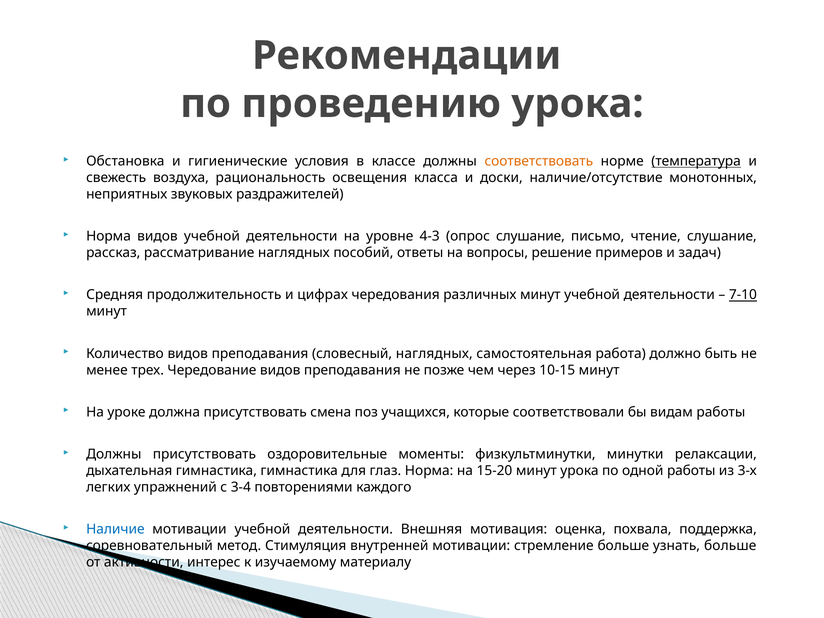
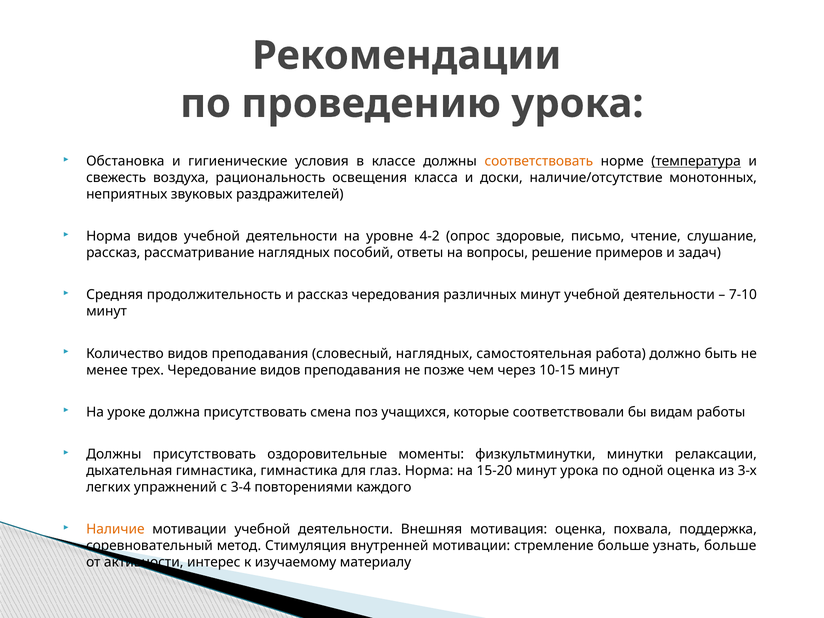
4-3: 4-3 -> 4-2 (430, 236)
опрос слушание: слушание -> здоровые (530, 236)
и цифрах: цифрах -> рассказ (323, 295)
7-10 underline: present -> none (743, 295)
одной работы: работы -> оценка (691, 471)
Наличие colour: blue -> orange (115, 529)
